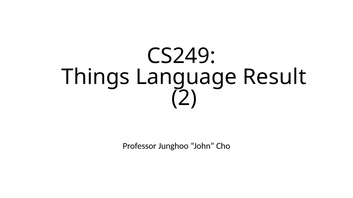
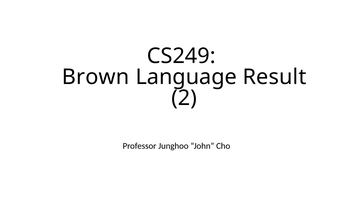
Things: Things -> Brown (96, 77)
